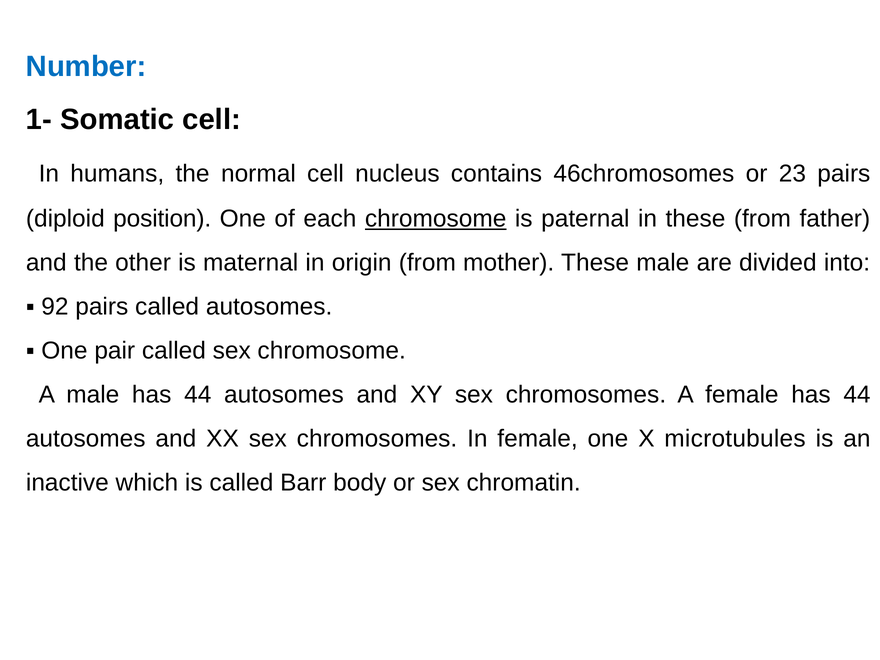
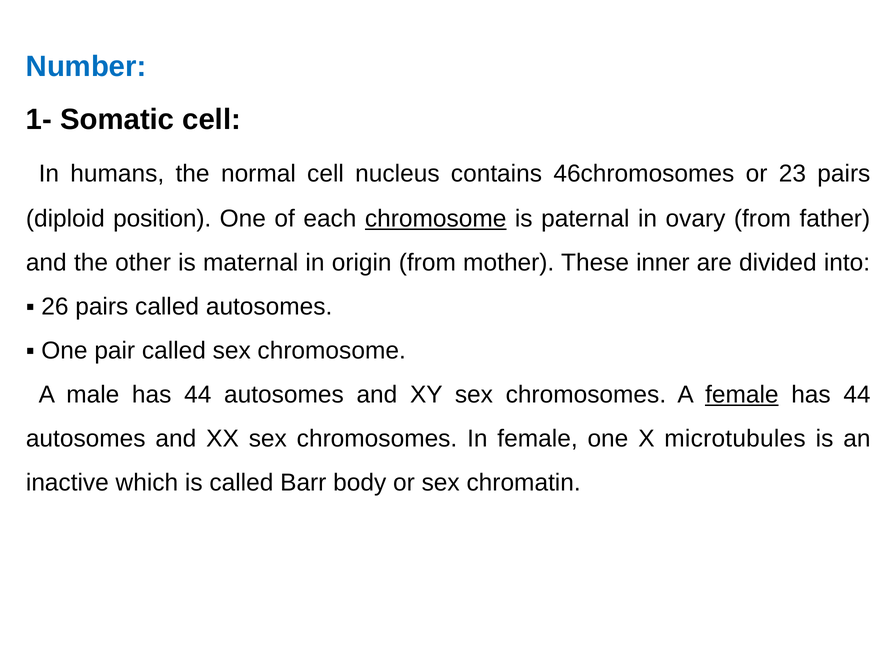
in these: these -> ovary (695, 219)
These male: male -> inner (663, 263)
92: 92 -> 26 (55, 307)
female underline: none -> present (742, 395)
